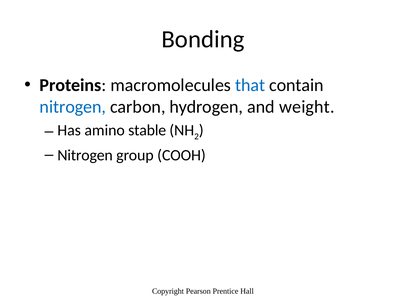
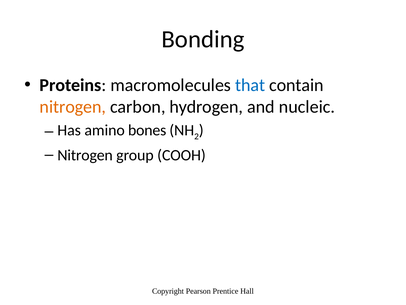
nitrogen colour: blue -> orange (73, 107)
weight: weight -> nucleic (307, 107)
stable: stable -> bones (147, 130)
